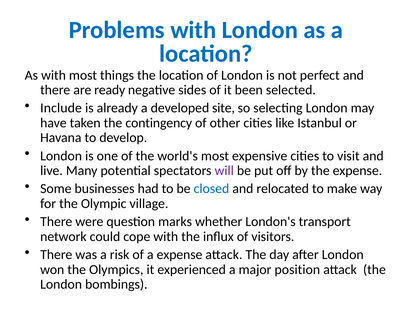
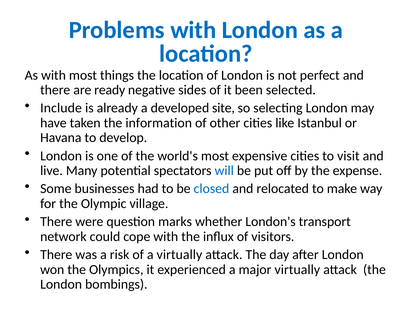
contingency: contingency -> information (159, 123)
will colour: purple -> blue (224, 171)
a expense: expense -> virtually (179, 255)
major position: position -> virtually (297, 270)
